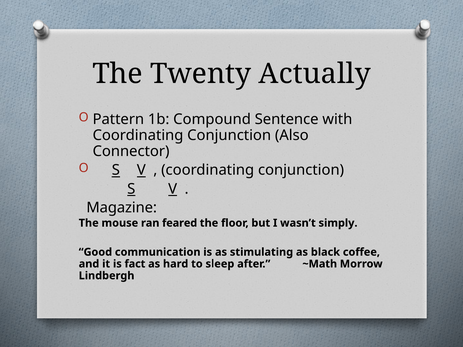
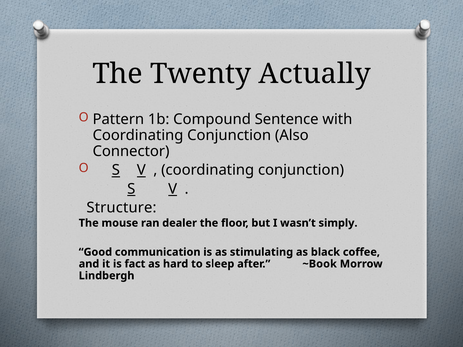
Magazine: Magazine -> Structure (121, 208)
feared: feared -> dealer (180, 223)
~Math: ~Math -> ~Book (320, 264)
